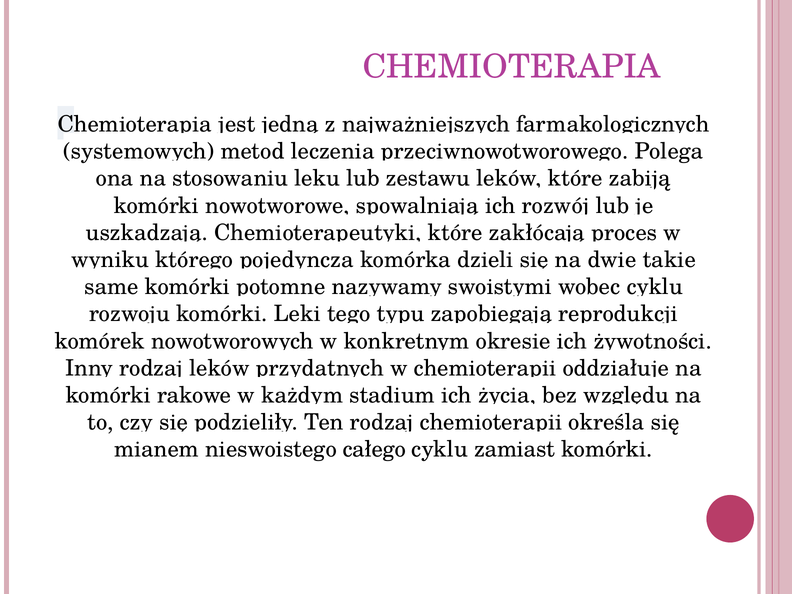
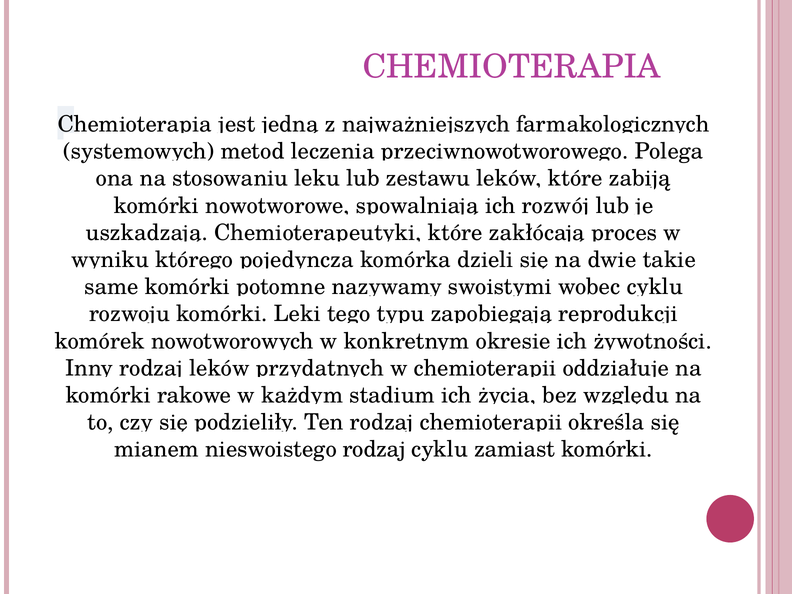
nieswoistego całego: całego -> rodzaj (374, 449)
